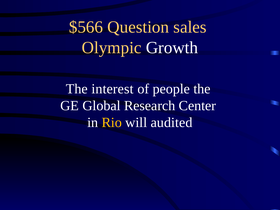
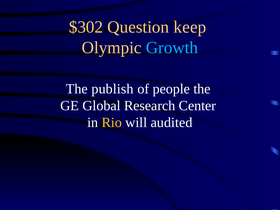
$566: $566 -> $302 (86, 27)
sales: sales -> keep (190, 27)
Growth colour: white -> light blue (172, 48)
interest: interest -> publish (113, 89)
